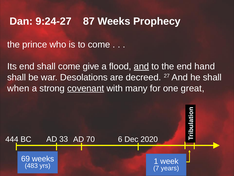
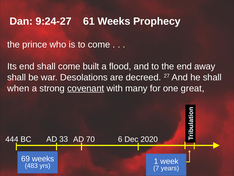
87: 87 -> 61 (89, 21)
give: give -> built (91, 66)
and underline: present -> none (141, 66)
hand: hand -> away (205, 66)
